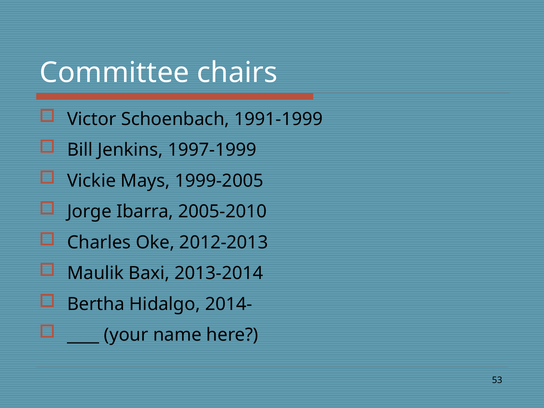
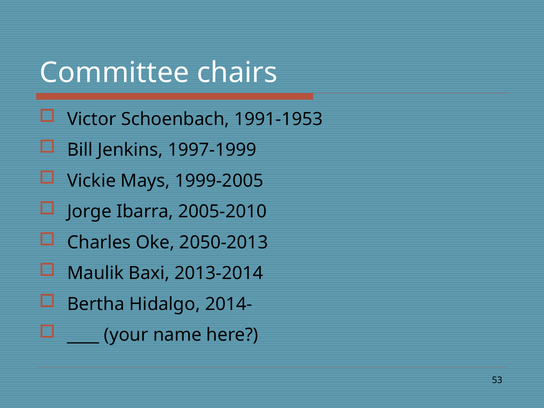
1991-1999: 1991-1999 -> 1991-1953 (278, 119)
2012-2013: 2012-2013 -> 2050-2013 (224, 242)
